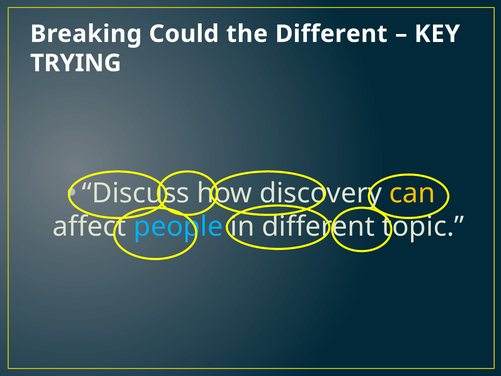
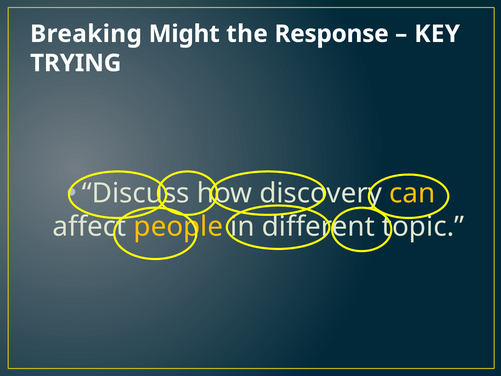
Could: Could -> Might (184, 34)
the Different: Different -> Response (332, 34)
people colour: light blue -> yellow (178, 227)
